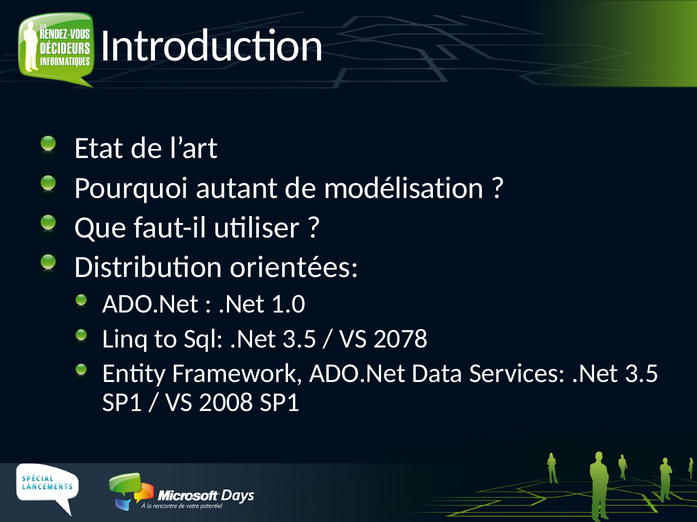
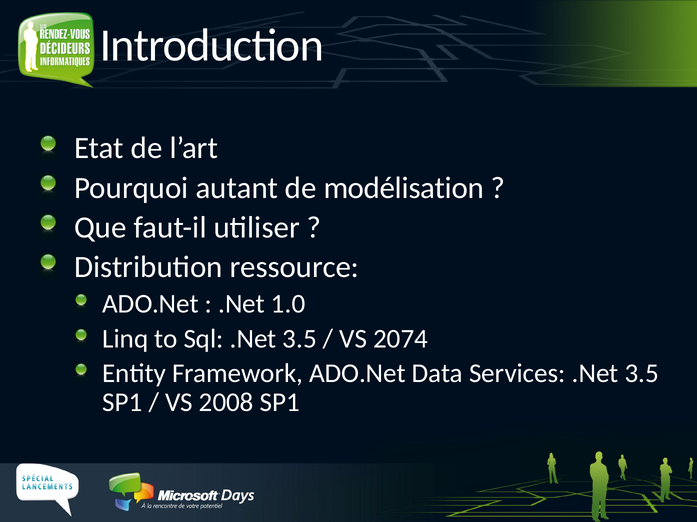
orientées: orientées -> ressource (295, 268)
2078: 2078 -> 2074 (401, 339)
